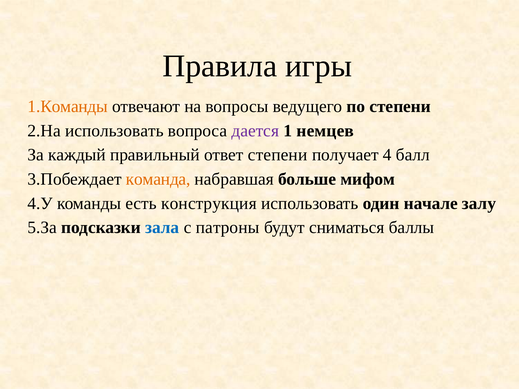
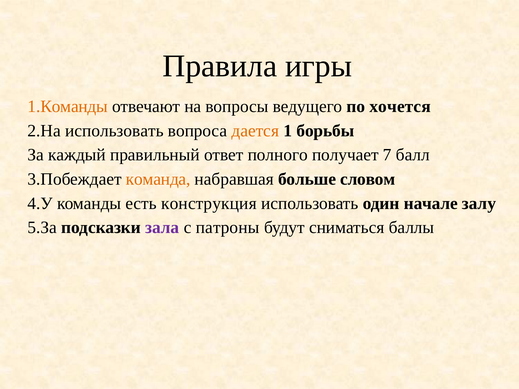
по степени: степени -> хочется (400, 107)
дается colour: purple -> orange (255, 131)
немцев: немцев -> борьбы (325, 131)
ответ степени: степени -> полного (278, 155)
4: 4 -> 7 (387, 155)
мифом: мифом -> словом (368, 179)
зала colour: blue -> purple (162, 228)
